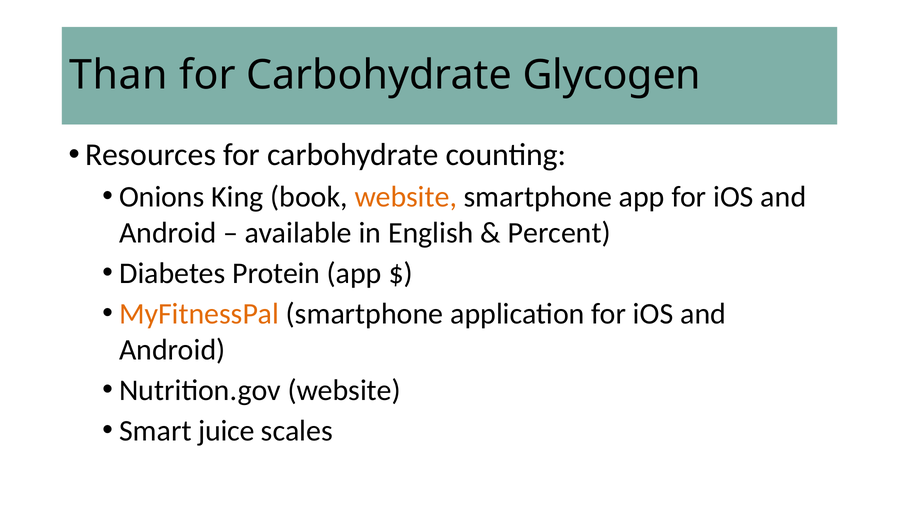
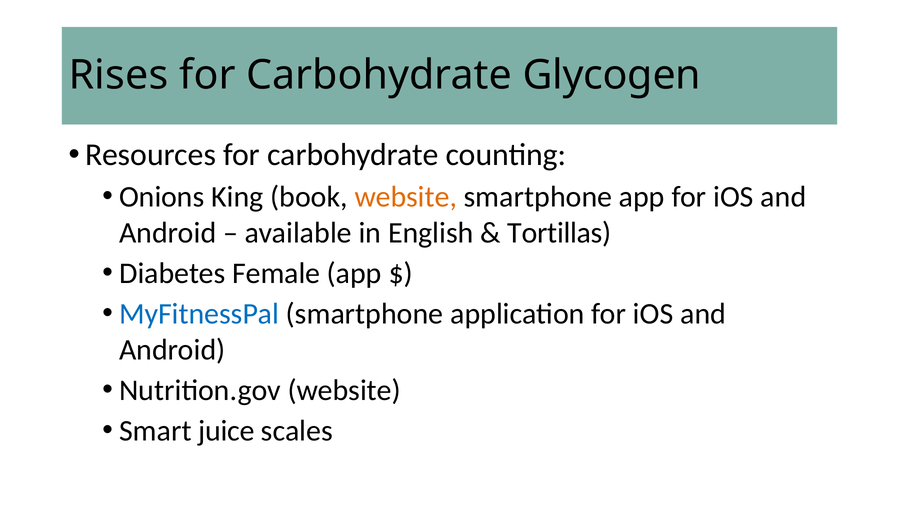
Than: Than -> Rises (119, 76)
Percent: Percent -> Tortillas (559, 233)
Protein: Protein -> Female (276, 274)
MyFitnessPal colour: orange -> blue (199, 314)
